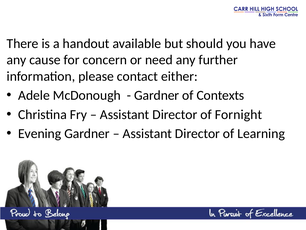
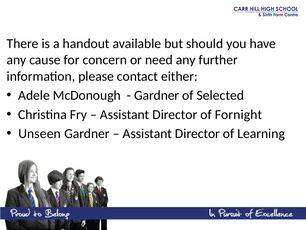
Contexts: Contexts -> Selected (220, 95)
Evening: Evening -> Unseen (40, 133)
